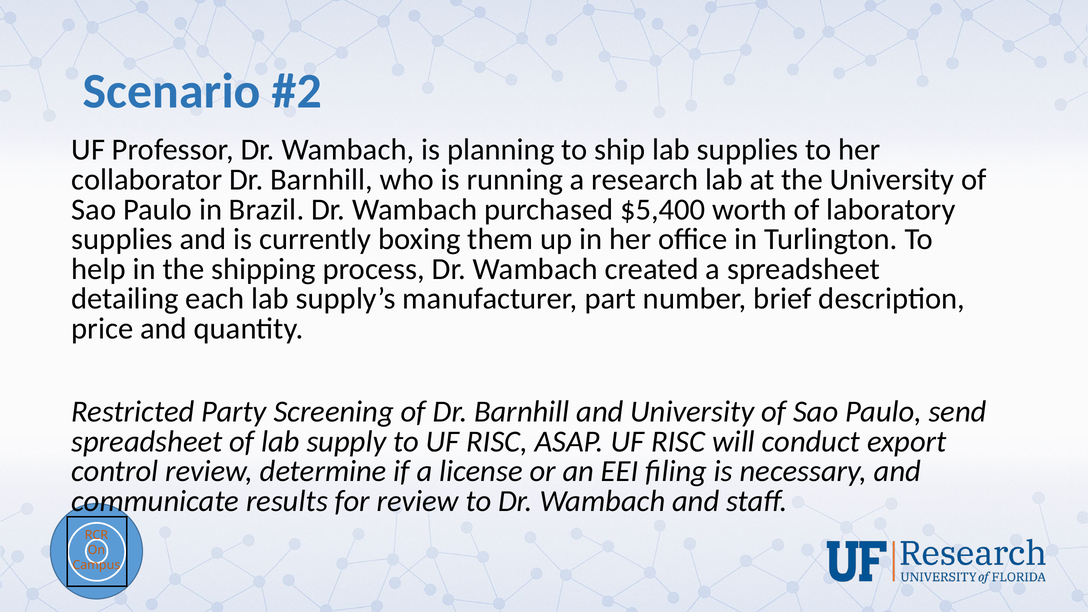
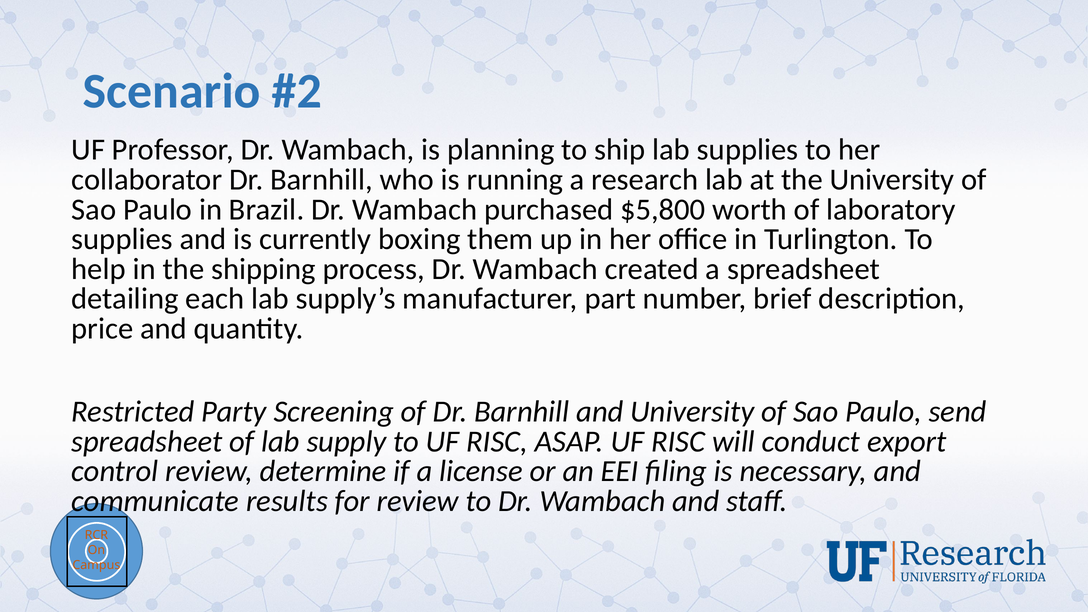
$5,400: $5,400 -> $5,800 (663, 209)
